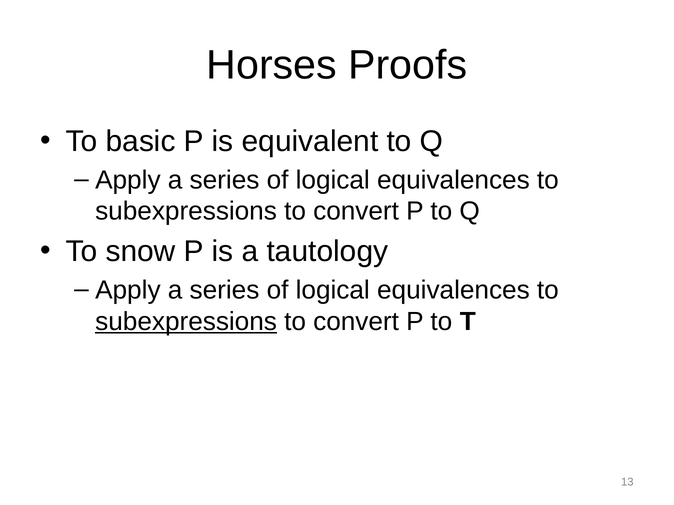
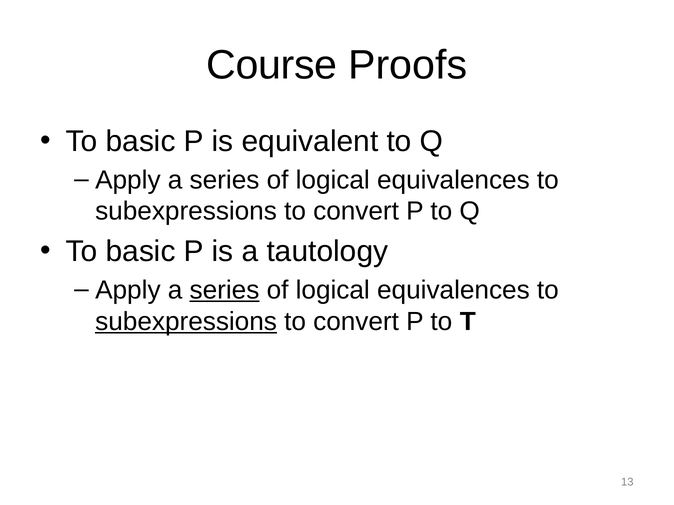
Horses: Horses -> Course (272, 65)
snow: snow -> basic (141, 252)
series underline: none -> present (224, 290)
